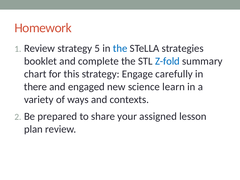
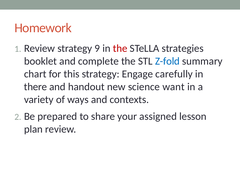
5: 5 -> 9 (97, 48)
the colour: blue -> red (120, 48)
engaged: engaged -> handout (86, 87)
learn: learn -> want (174, 87)
